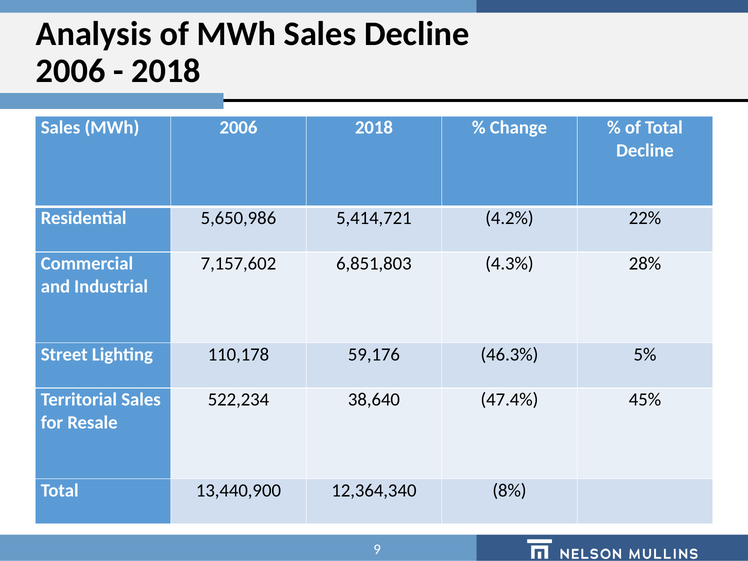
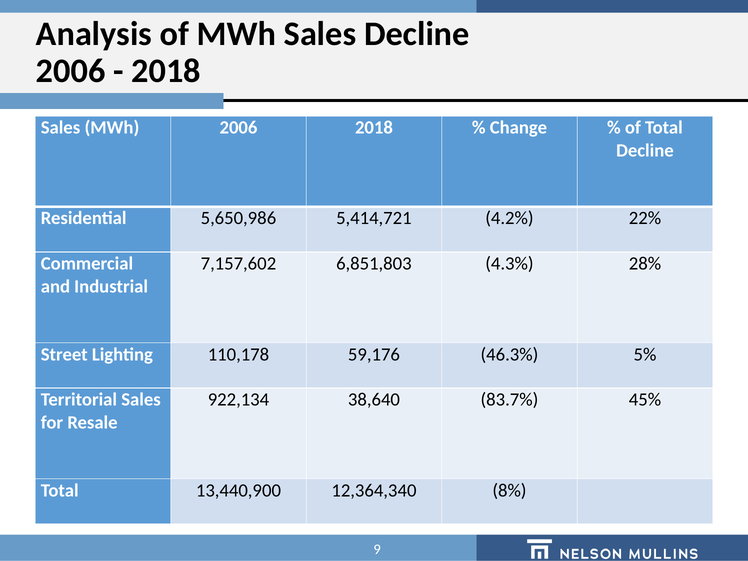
522,234: 522,234 -> 922,134 (238, 400)
47.4%: 47.4% -> 83.7% (509, 400)
